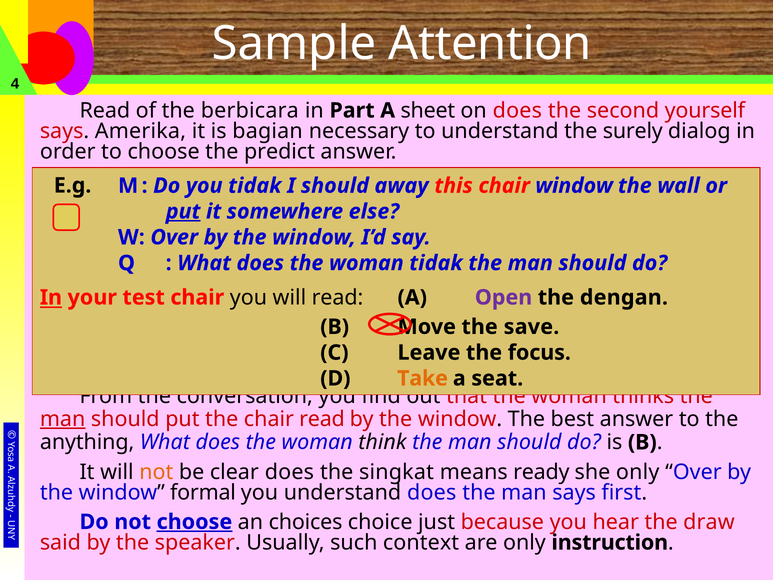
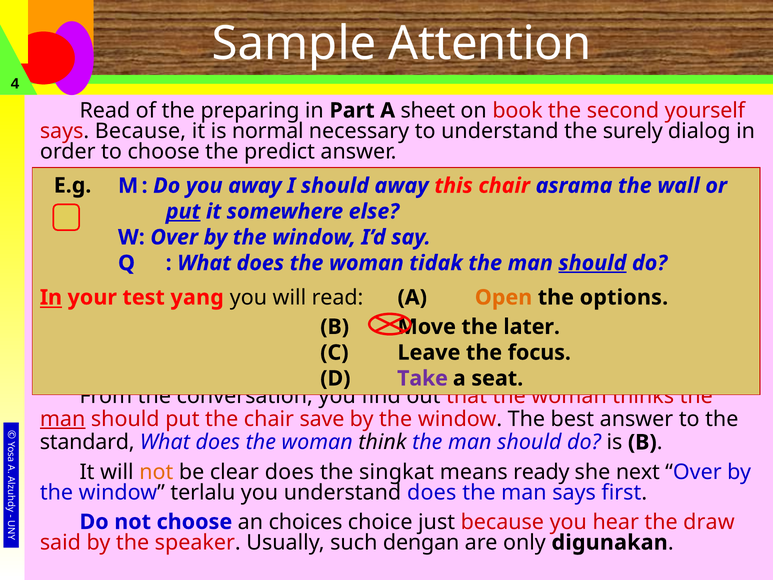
berbicara: berbicara -> preparing (250, 110)
on does: does -> book (518, 110)
says Amerika: Amerika -> Because (140, 131)
bagian: bagian -> normal (268, 131)
you tidak: tidak -> away (255, 186)
chair window: window -> asrama (574, 186)
should underline: none -> present (592, 263)
test chair: chair -> yang (197, 297)
Open colour: purple -> orange (504, 297)
dengan: dengan -> options (624, 297)
save: save -> later (532, 327)
Take colour: orange -> purple (423, 378)
chair read: read -> save (322, 419)
anything: anything -> standard (87, 442)
she only: only -> next (638, 472)
formal: formal -> terlalu (203, 492)
choose underline: present -> none (194, 522)
context: context -> dengan (421, 542)
instruction: instruction -> digunakan (610, 542)
